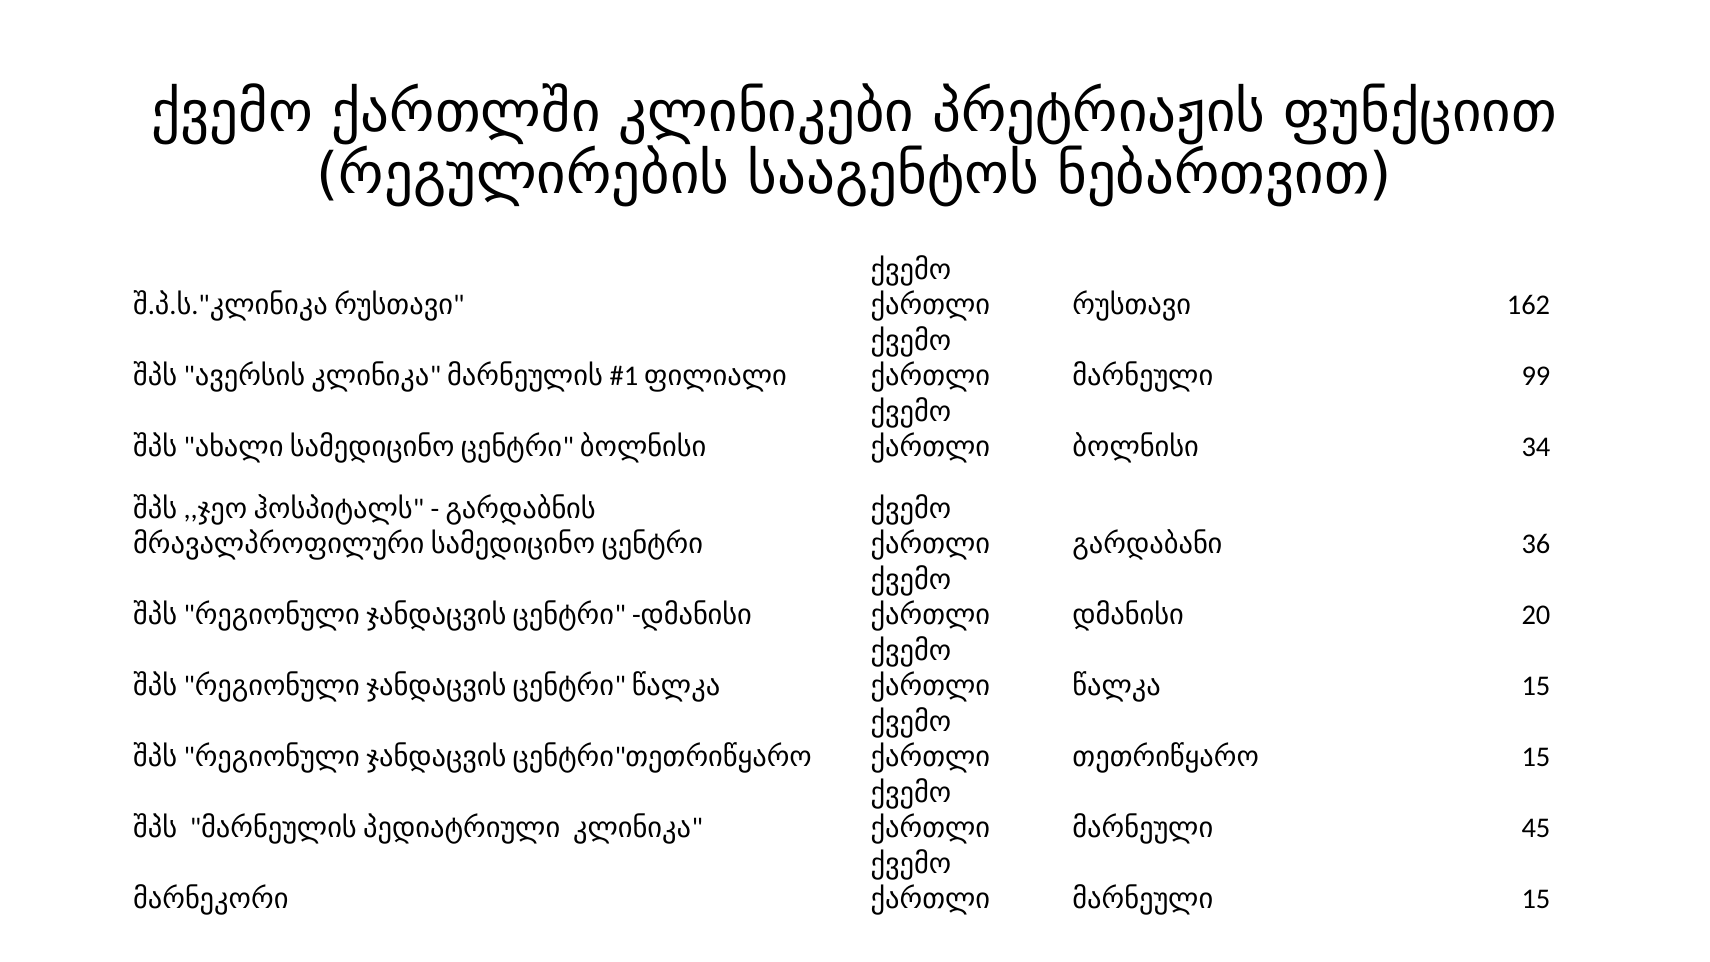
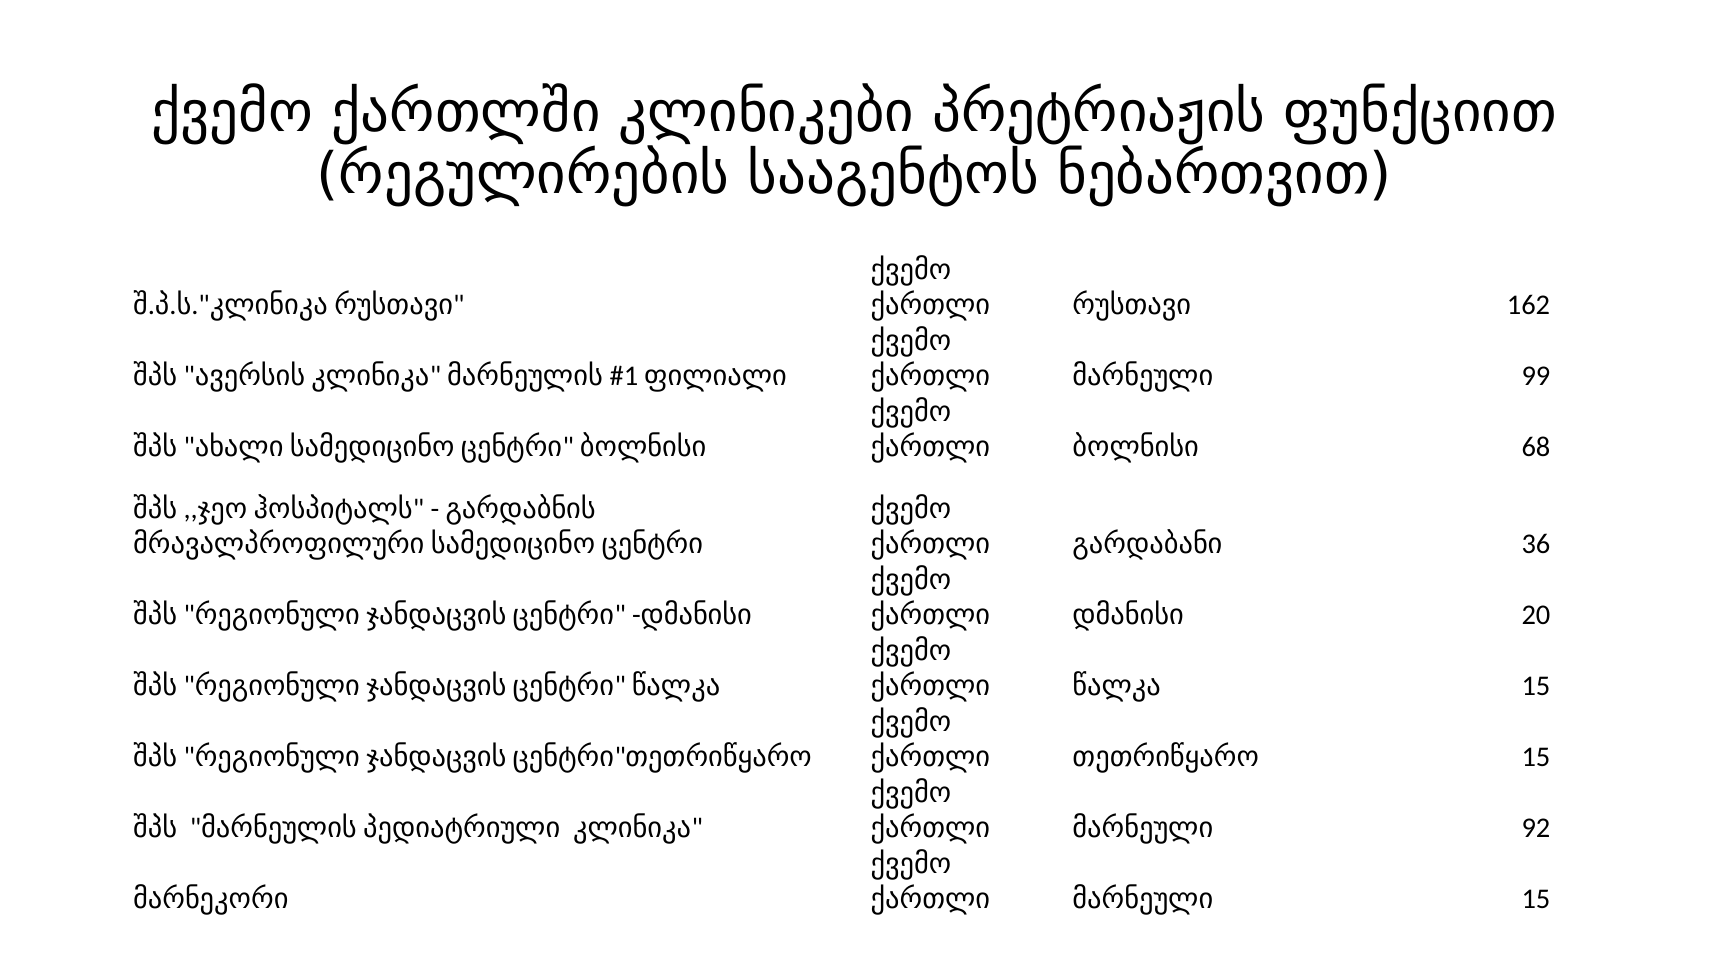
34: 34 -> 68 (1536, 447)
45: 45 -> 92 (1536, 828)
